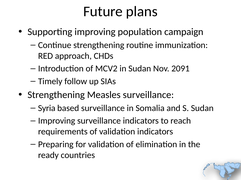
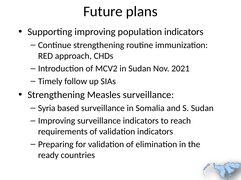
population campaign: campaign -> indicators (184, 32)
2091: 2091 -> 2021 (181, 69)
